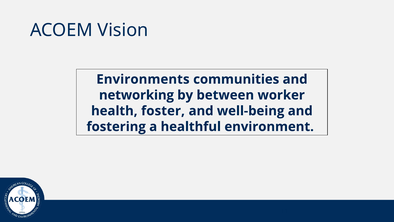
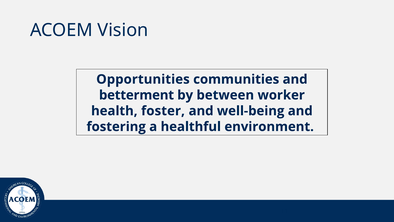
Environments: Environments -> Opportunities (143, 79)
networking: networking -> betterment (136, 95)
